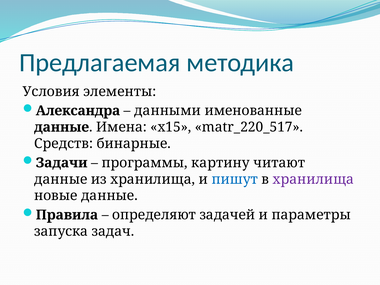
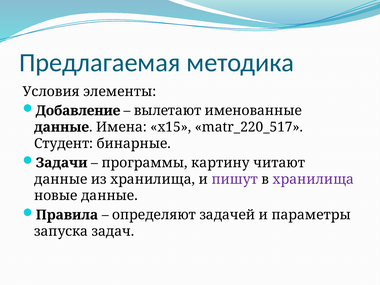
Александра: Александра -> Добавление (78, 111)
данными: данными -> вылетают (168, 111)
Средств: Средств -> Студент (64, 144)
пишут colour: blue -> purple (235, 179)
